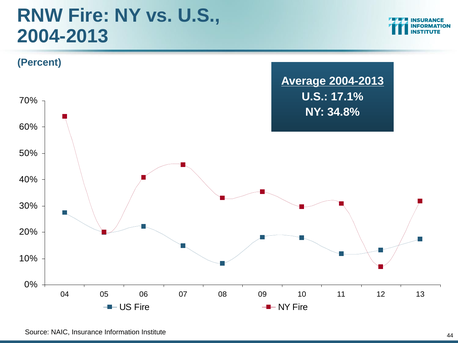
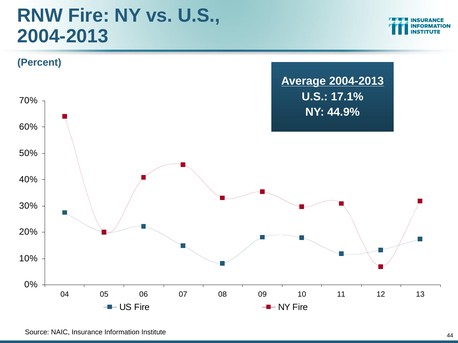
34.8%: 34.8% -> 44.9% (343, 112)
